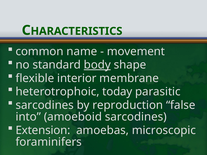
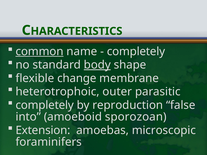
common underline: none -> present (40, 51)
movement: movement -> completely (136, 51)
interior: interior -> change (77, 78)
today: today -> outer (117, 92)
sarcodines: sarcodines -> completely (45, 105)
amoeboid sarcodines: sarcodines -> sporozoan (136, 117)
